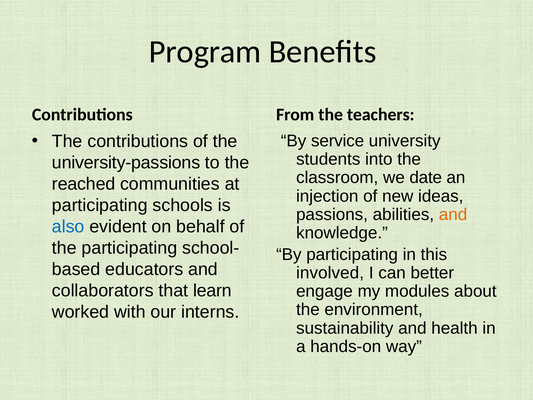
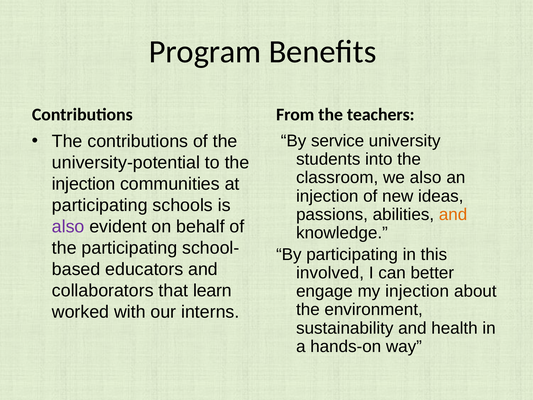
university-passions: university-passions -> university-potential (126, 163)
we date: date -> also (426, 178)
reached: reached -> injection (84, 184)
also colour: blue -> purple (68, 227)
my modules: modules -> injection (417, 291)
